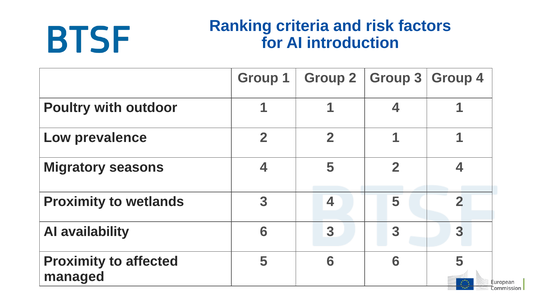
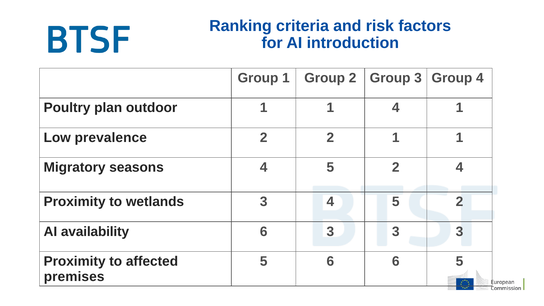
with: with -> plan (108, 108)
managed: managed -> premises (74, 277)
